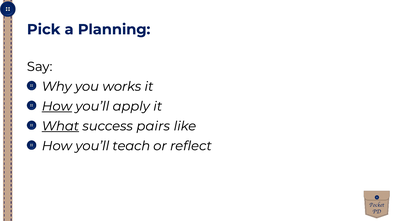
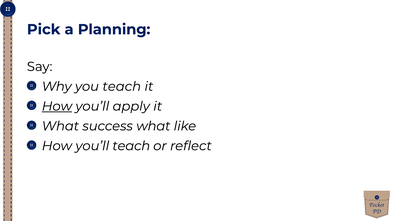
you works: works -> teach (122, 86)
What underline: present -> none (60, 126)
success pairs: pairs -> what (153, 126)
